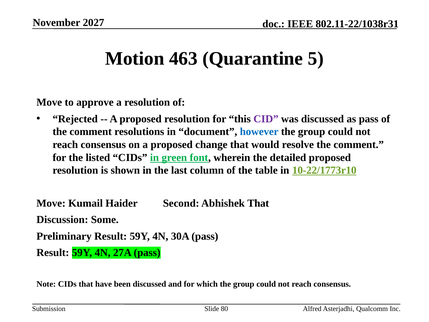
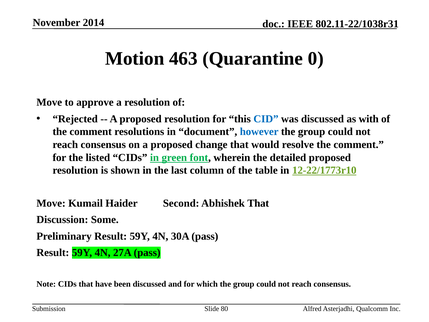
2027: 2027 -> 2014 (94, 23)
5: 5 -> 0 (316, 58)
CID colour: purple -> blue (266, 119)
as pass: pass -> with (369, 119)
10-22/1773r10: 10-22/1773r10 -> 12-22/1773r10 (324, 170)
